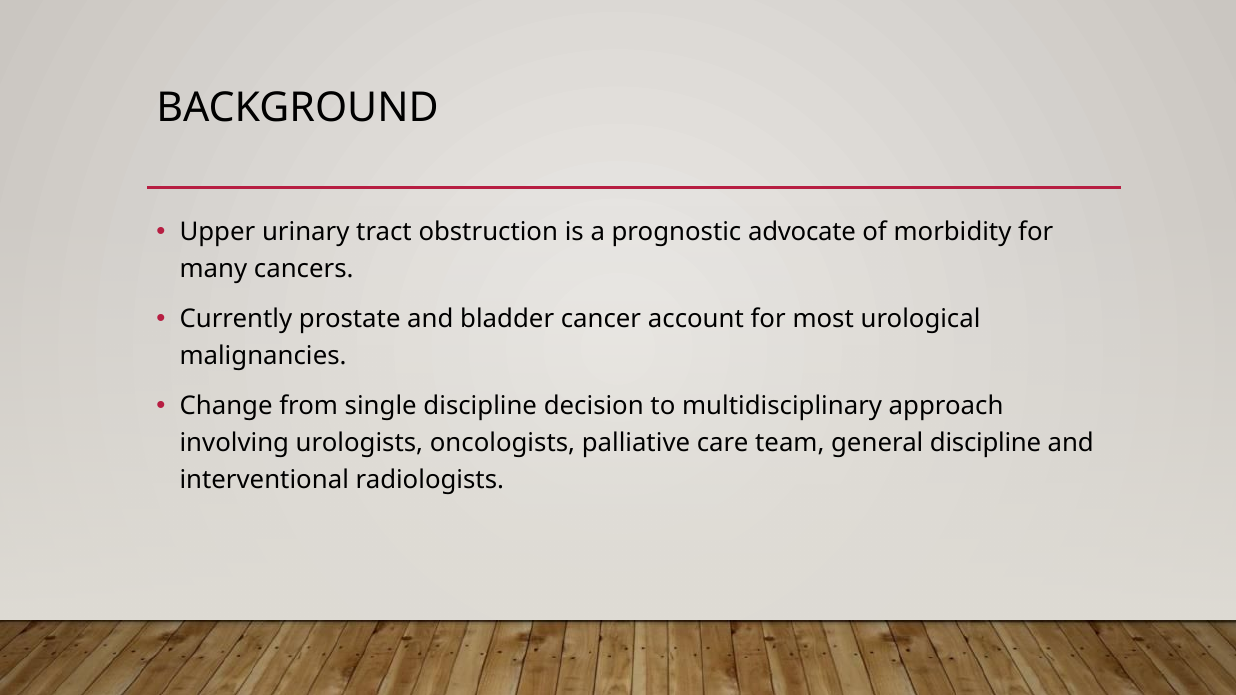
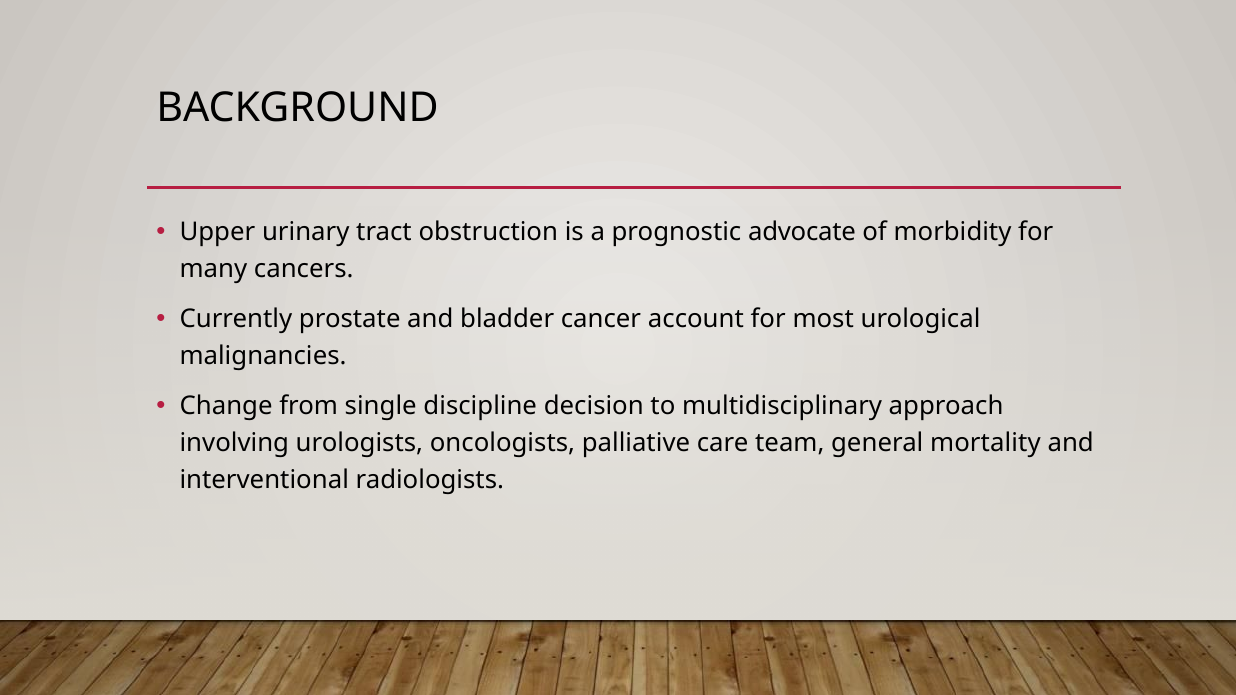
general discipline: discipline -> mortality (985, 444)
